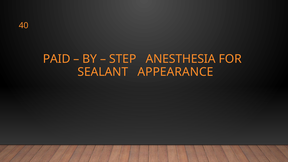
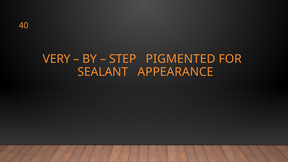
PAID: PAID -> VERY (57, 59)
ANESTHESIA: ANESTHESIA -> PIGMENTED (181, 59)
